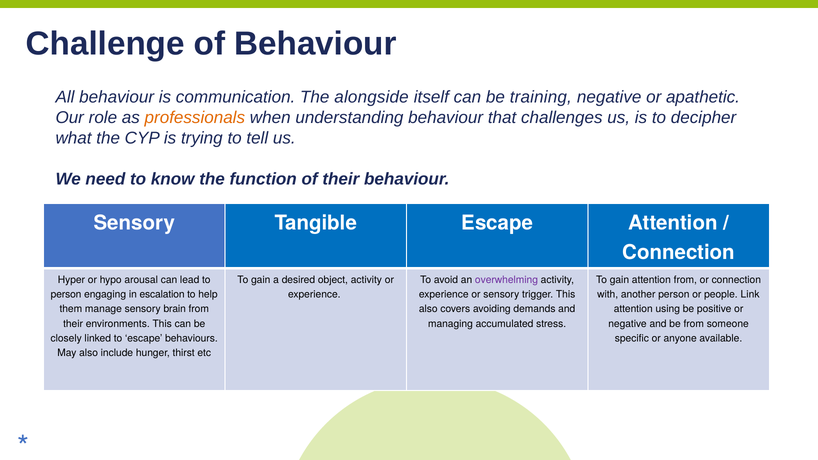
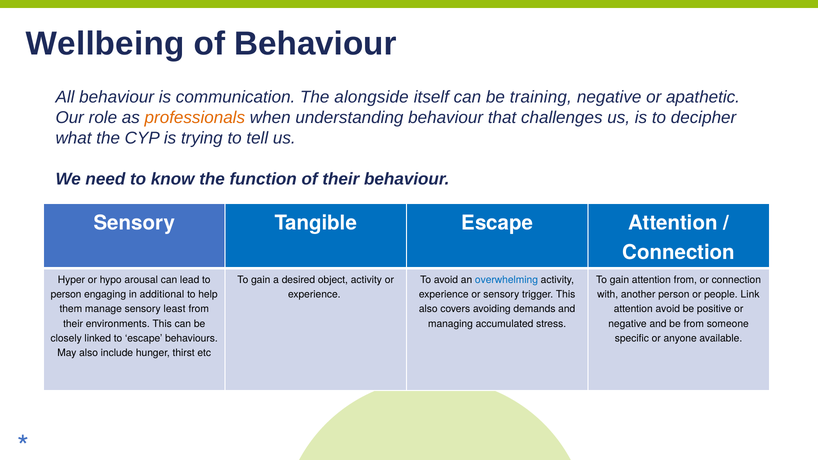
Challenge: Challenge -> Wellbeing (105, 44)
overwhelming colour: purple -> blue (506, 280)
escalation: escalation -> additional (162, 294)
brain: brain -> least (175, 309)
attention using: using -> avoid (668, 309)
